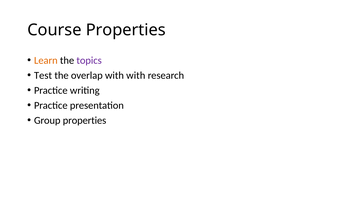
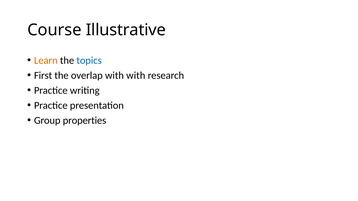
Course Properties: Properties -> Illustrative (126, 30)
topics colour: purple -> blue (89, 61)
Test: Test -> First (43, 76)
